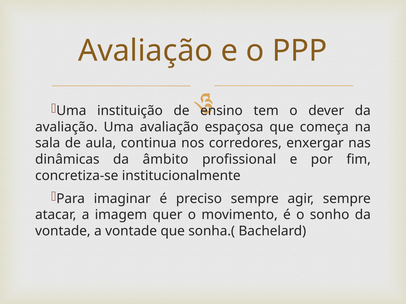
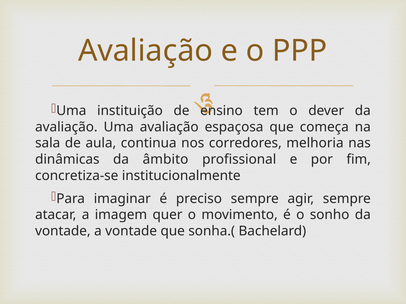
enxergar: enxergar -> melhoria (315, 143)
